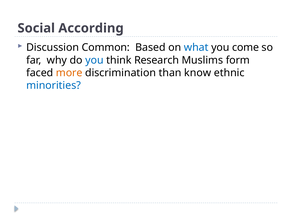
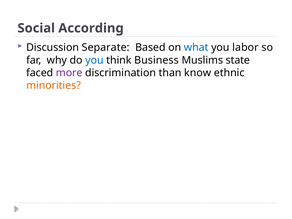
Common: Common -> Separate (106, 47)
come: come -> labor (245, 47)
Research: Research -> Business (157, 60)
form: form -> state (238, 60)
more colour: orange -> purple (69, 73)
minorities colour: blue -> orange (54, 86)
